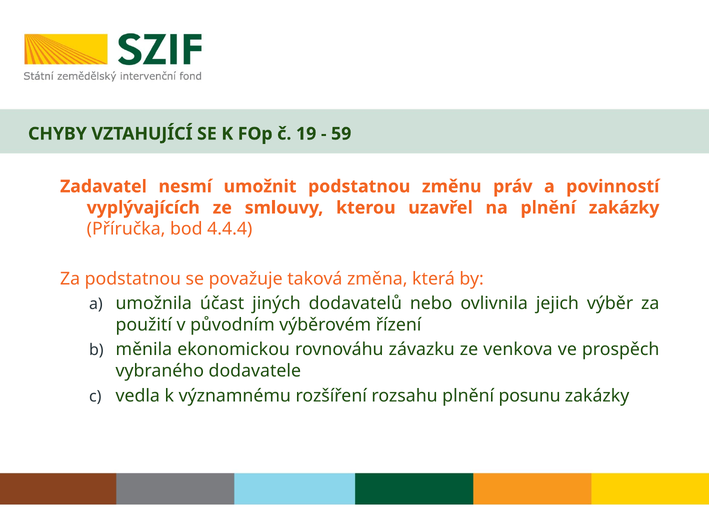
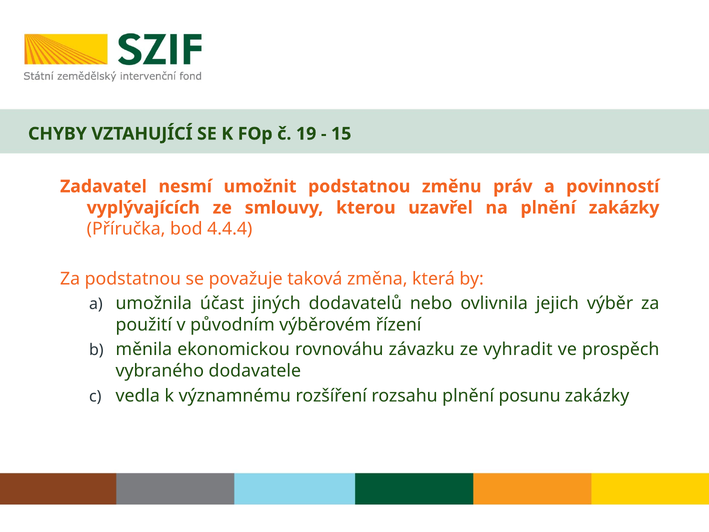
59: 59 -> 15 (341, 134)
venkova: venkova -> vyhradit (518, 349)
